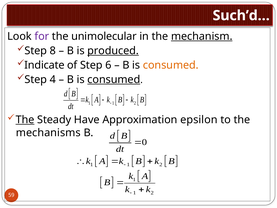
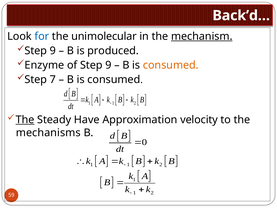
Such’d…: Such’d… -> Back’d… (241, 16)
for colour: purple -> blue (42, 36)
8: 8 -> 9 (53, 51)
produced underline: present -> none (113, 51)
Indicate: Indicate -> Enzyme (44, 65)
of Step 6: 6 -> 9 (108, 65)
4: 4 -> 7 (53, 79)
consumed underline: present -> none (114, 79)
epsilon: epsilon -> velocity (199, 120)
